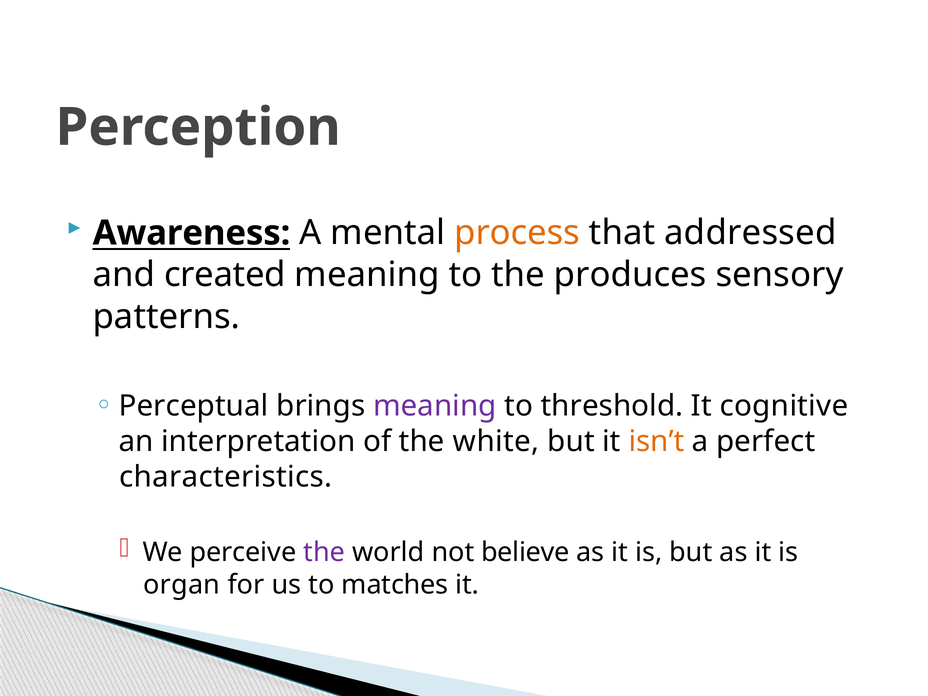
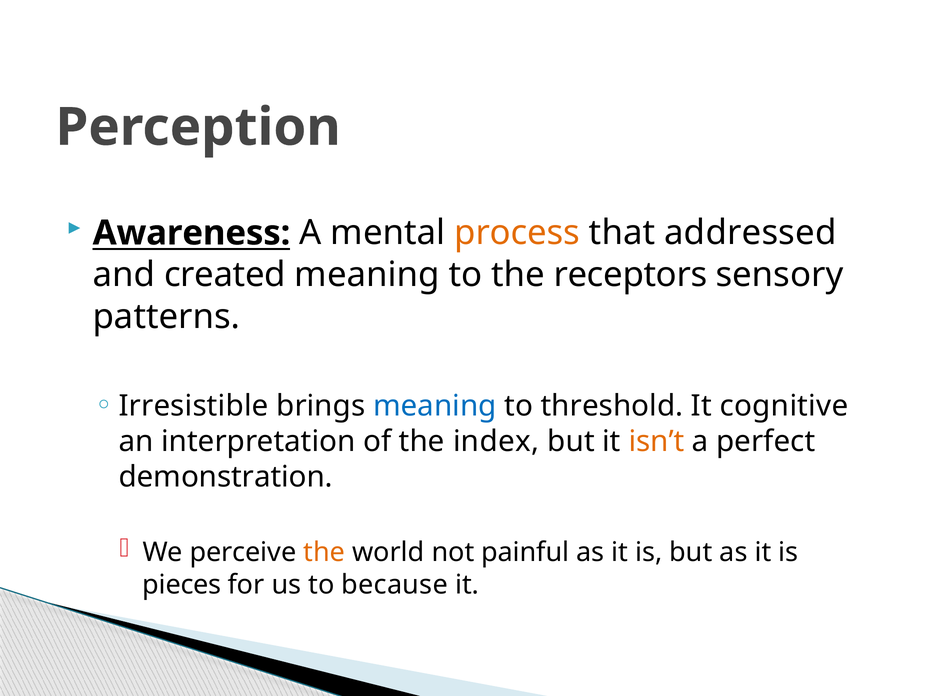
produces: produces -> receptors (630, 275)
Perceptual: Perceptual -> Irresistible (194, 406)
meaning colour: purple -> blue (435, 406)
white: white -> index (496, 442)
characteristics: characteristics -> demonstration (226, 477)
the colour: purple -> orange (324, 552)
believe: believe -> painful (525, 552)
organ: organ -> pieces (182, 585)
matches: matches -> because (395, 585)
